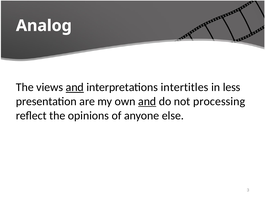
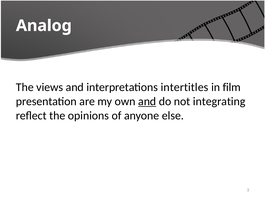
and underline: present -> none (75, 87)
less: less -> film (232, 87)
processing: processing -> integrating (219, 101)
